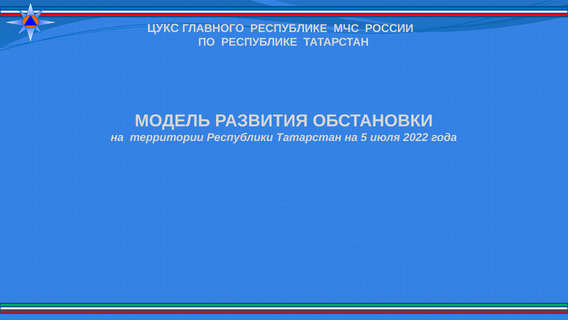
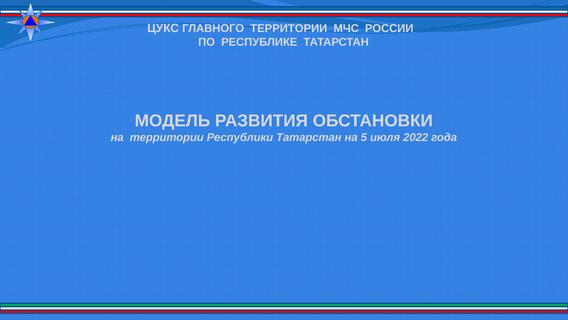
ГЛАВНОГО РЕСПУБЛИКЕ: РЕСПУБЛИКЕ -> ТЕРРИТОРИИ (289, 28)
